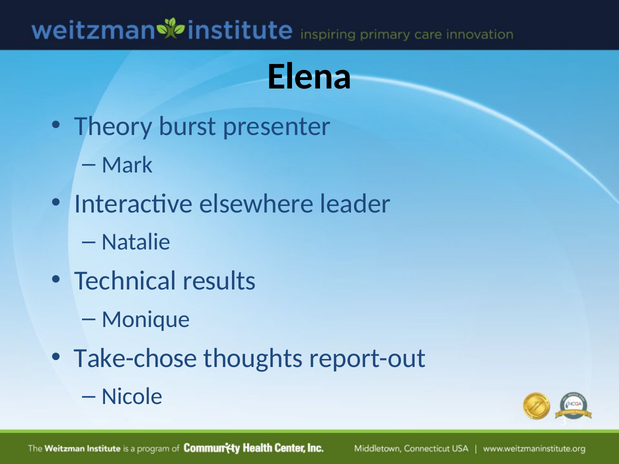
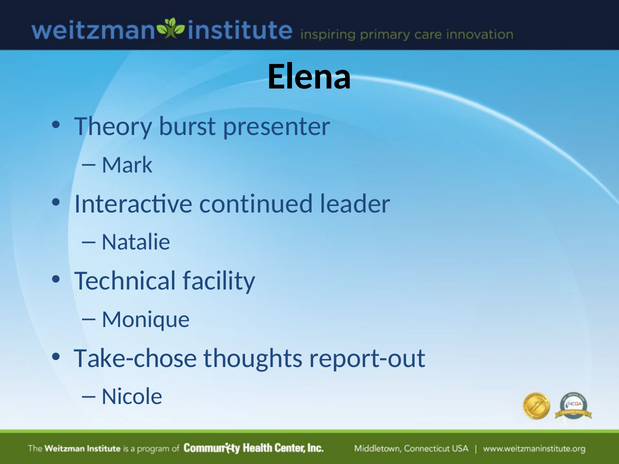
elsewhere: elsewhere -> continued (256, 204)
results: results -> facility (219, 281)
